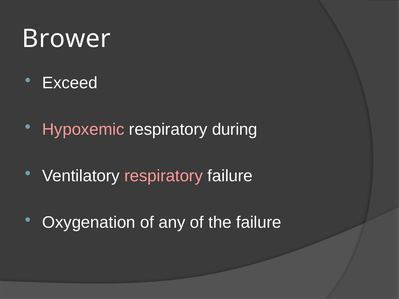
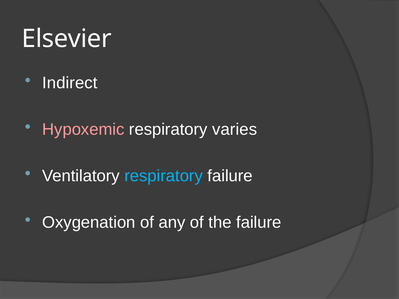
Brower: Brower -> Elsevier (67, 39)
Exceed: Exceed -> Indirect (70, 83)
during: during -> varies (235, 129)
respiratory colour: pink -> light blue (164, 176)
